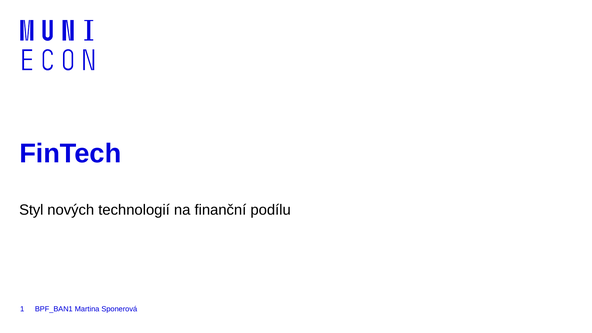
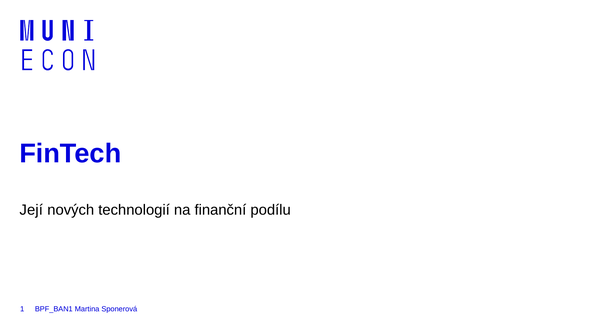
Styl: Styl -> Její (31, 210)
